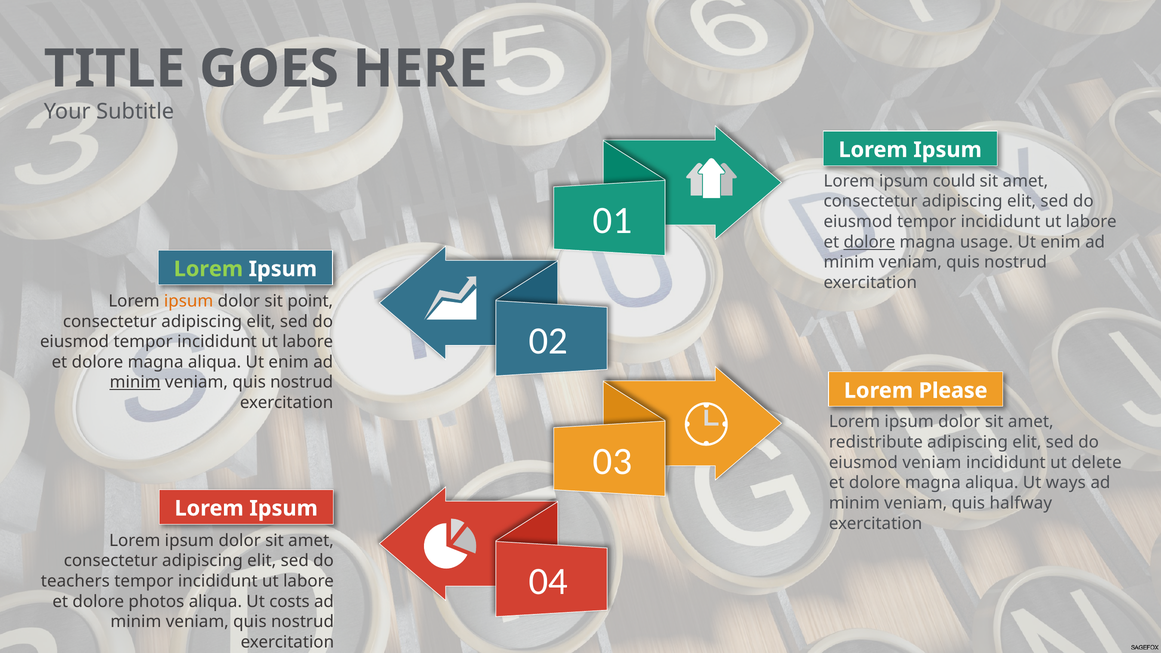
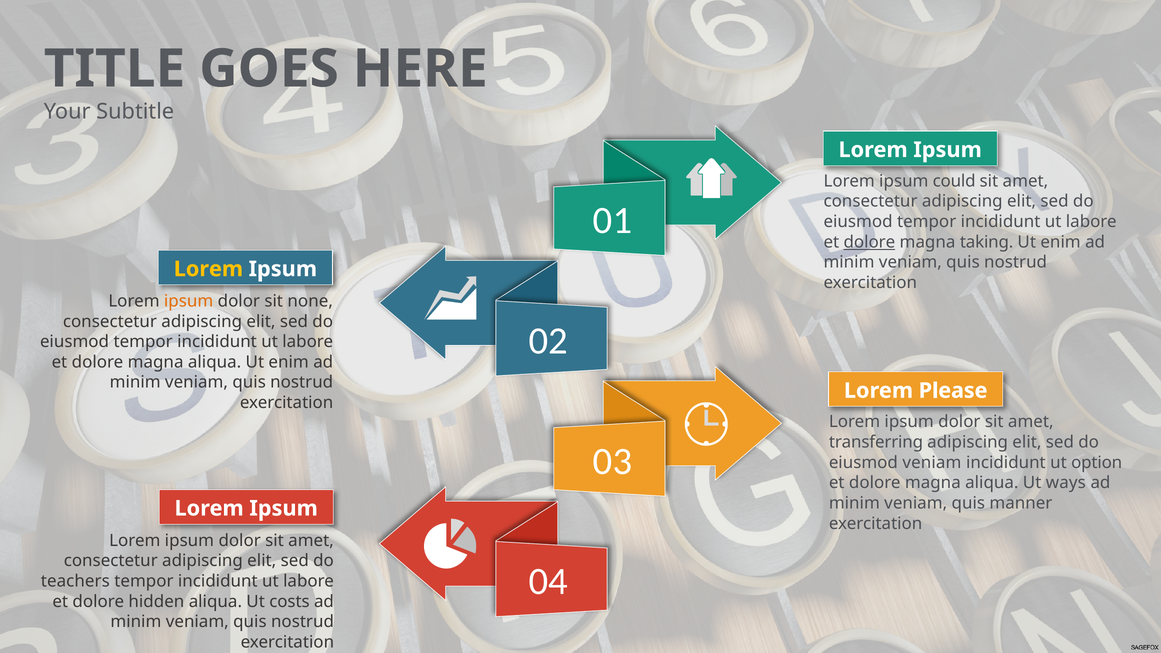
usage: usage -> taking (987, 242)
Lorem colour: light green -> yellow (208, 269)
point: point -> none (310, 301)
minim underline: present -> none (135, 382)
redistribute: redistribute -> transferring (876, 442)
delete: delete -> option (1097, 462)
halfway: halfway -> manner (1021, 503)
photos: photos -> hidden (156, 602)
